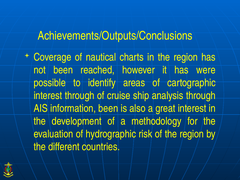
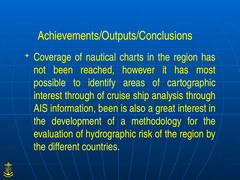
were: were -> most (206, 70)
